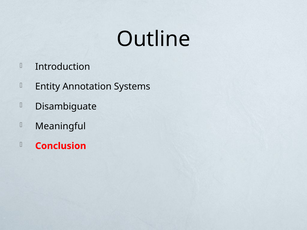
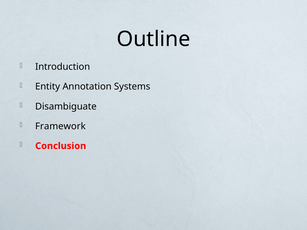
Meaningful: Meaningful -> Framework (60, 126)
